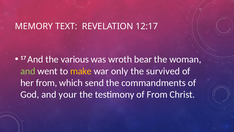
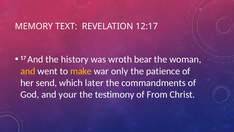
various: various -> history (75, 59)
and colour: light green -> yellow (28, 71)
survived: survived -> patience (163, 71)
her from: from -> send (46, 83)
send: send -> later (94, 83)
